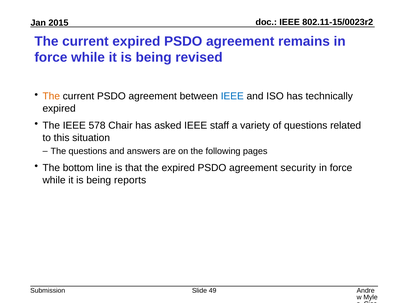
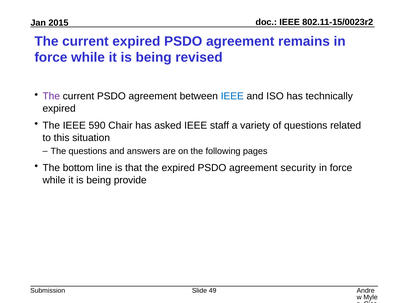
The colour: orange -> purple (51, 97)
578: 578 -> 590 (97, 126)
reports: reports -> provide (130, 181)
